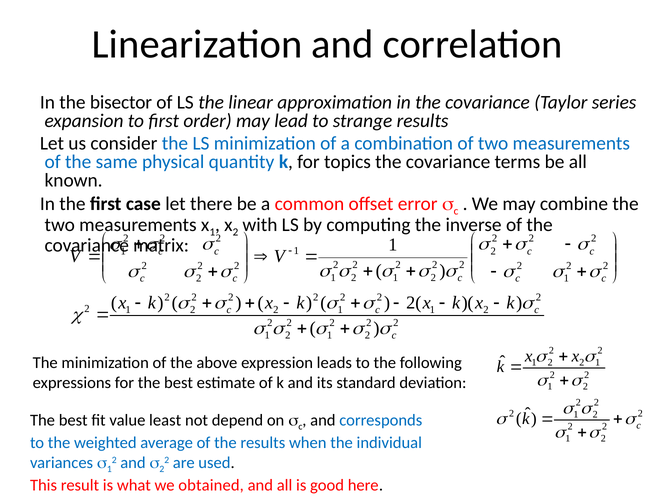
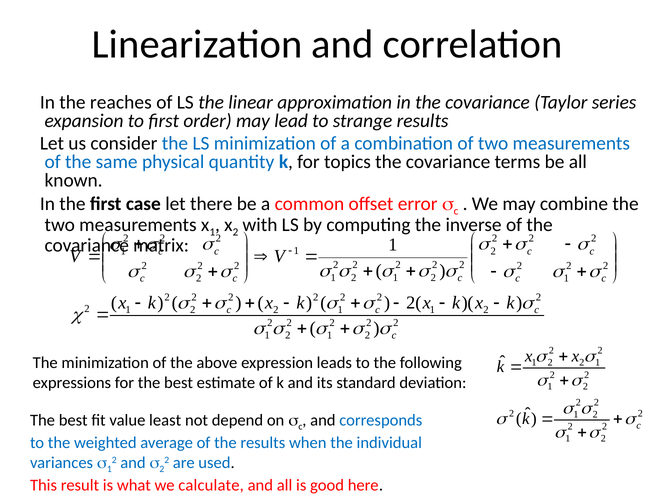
bisector: bisector -> reaches (121, 102)
obtained: obtained -> calculate (211, 485)
